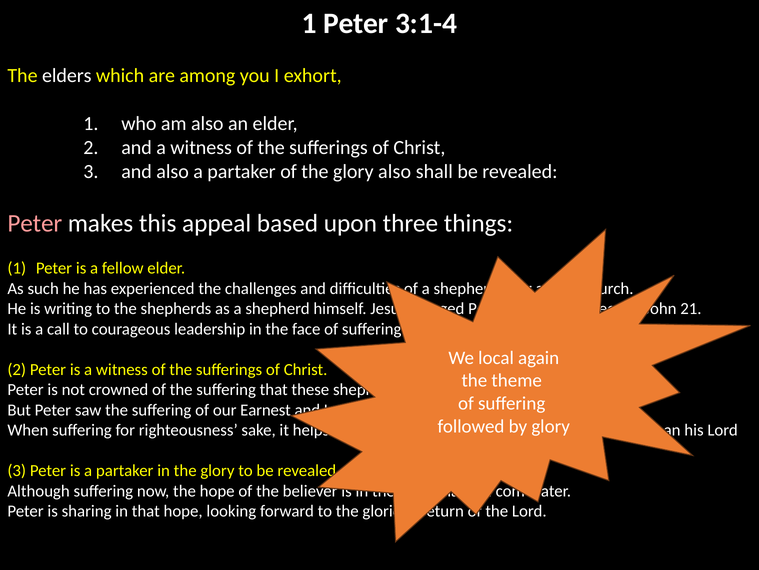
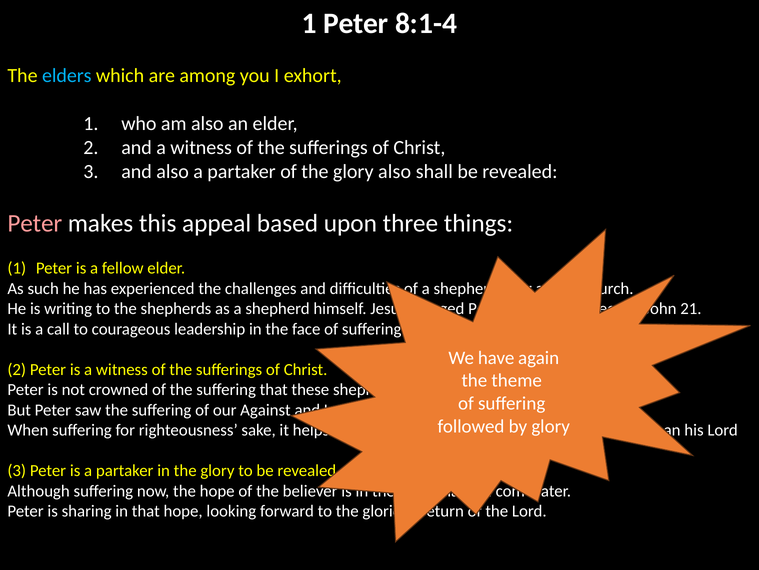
3:1-4: 3:1-4 -> 8:1-4 (426, 23)
elders colour: white -> light blue (67, 75)
We local: local -> have (496, 357)
Earnest: Earnest -> Against (265, 410)
